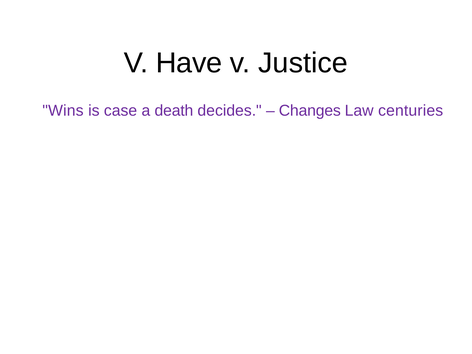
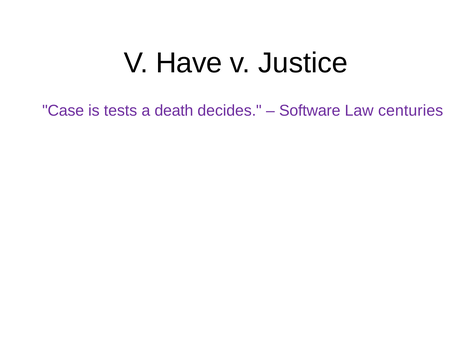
Wins: Wins -> Case (63, 111)
case: case -> tests (121, 111)
Changes: Changes -> Software (310, 111)
